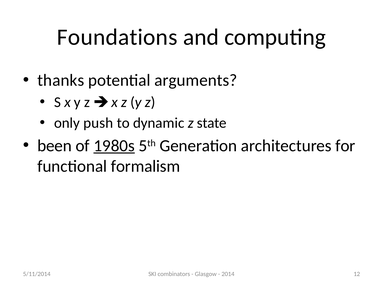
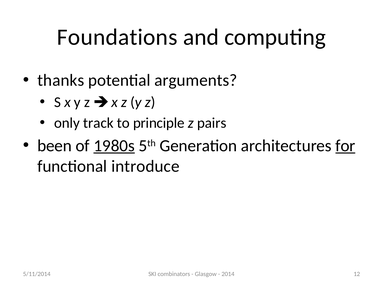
push: push -> track (98, 123)
dynamic: dynamic -> principle (159, 123)
state: state -> pairs (212, 123)
for underline: none -> present (345, 146)
formalism: formalism -> introduce (145, 166)
